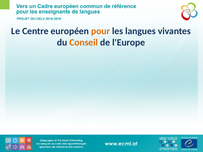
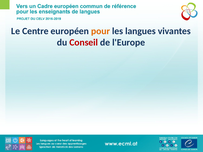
Conseil colour: orange -> red (84, 43)
